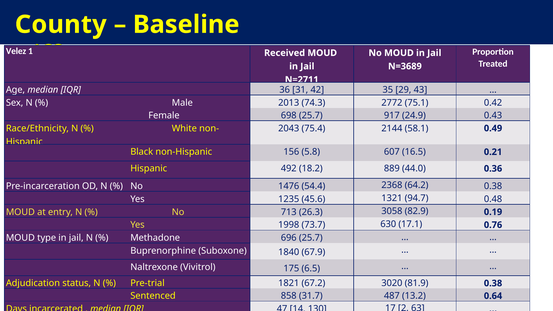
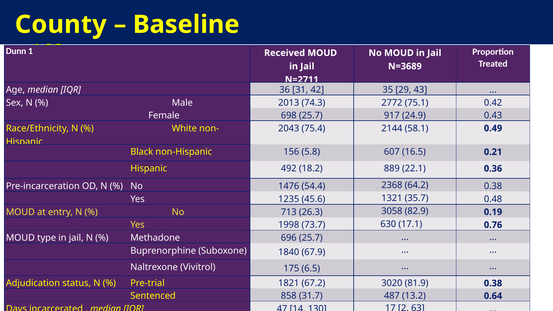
Velez: Velez -> Dunn (16, 51)
44.0: 44.0 -> 22.1 (414, 169)
94.7: 94.7 -> 35.7 (417, 198)
